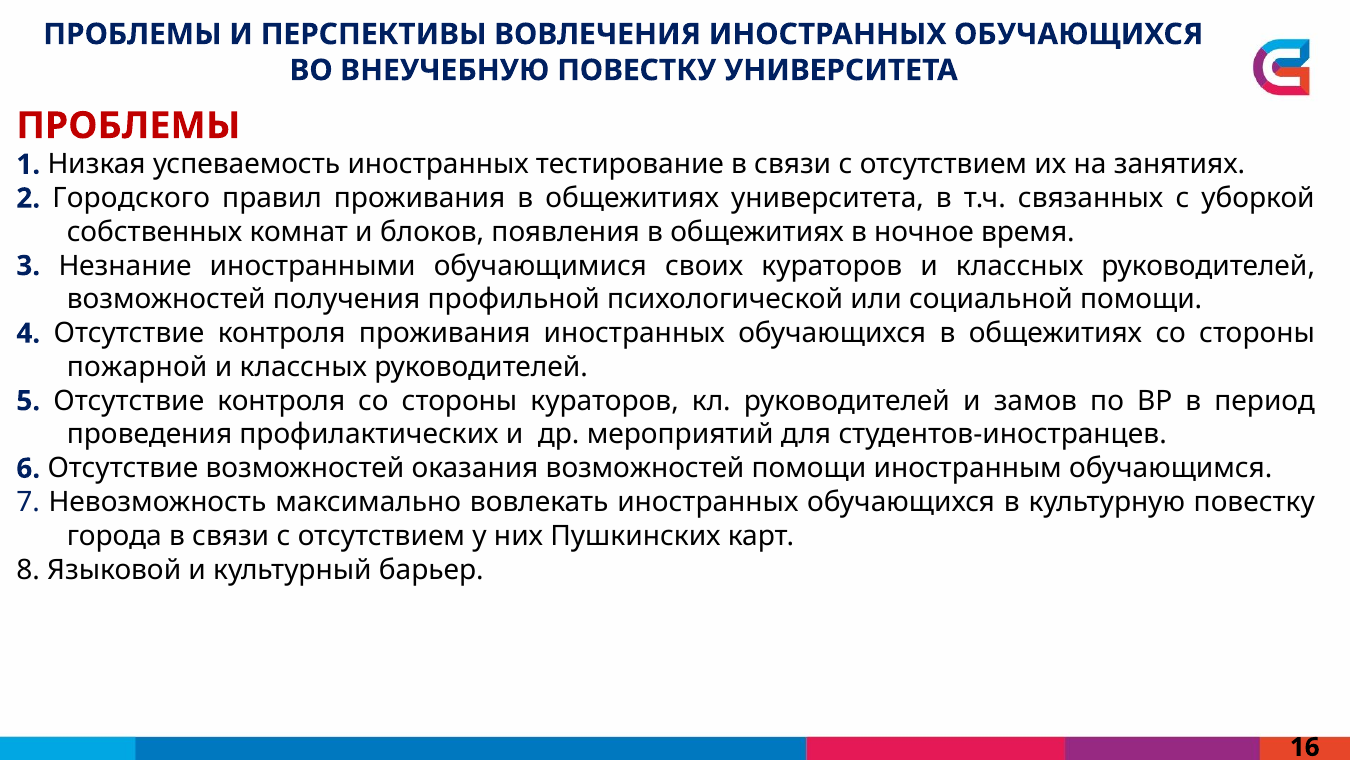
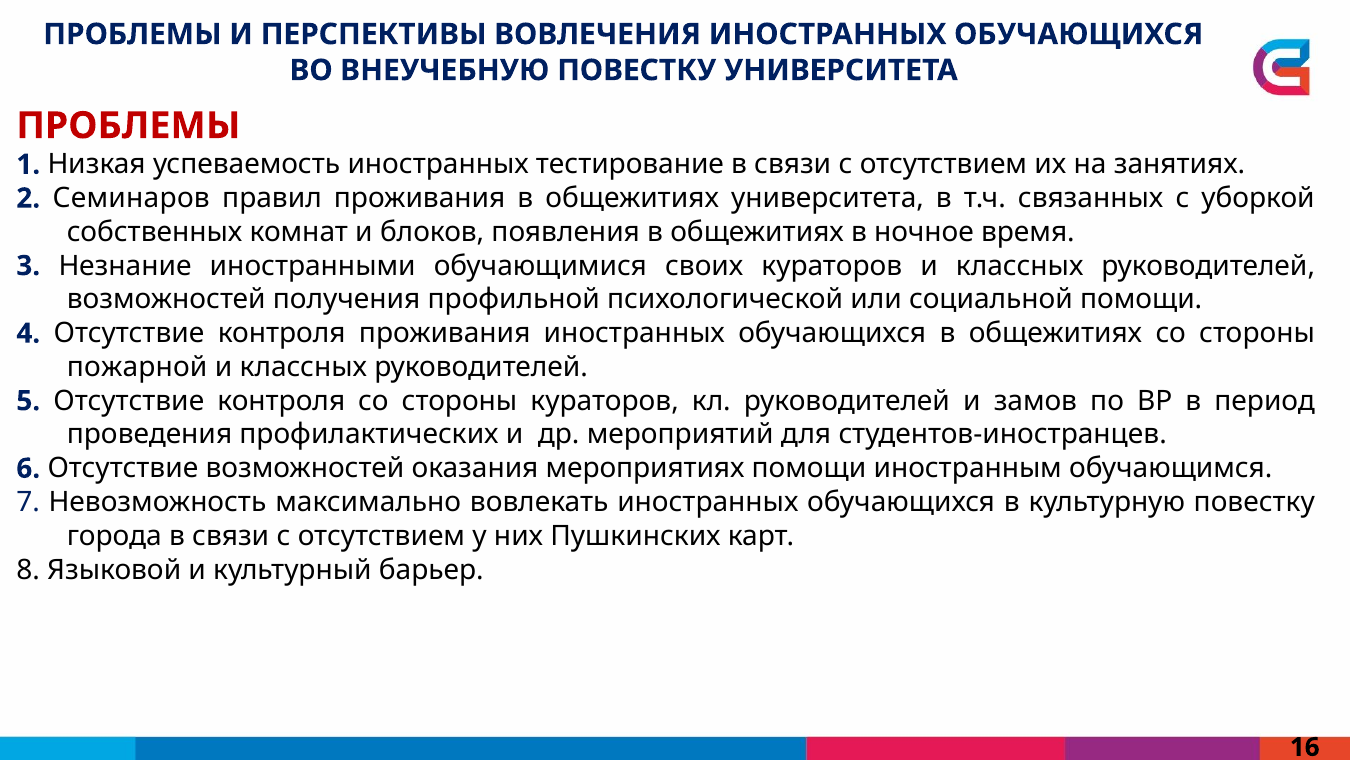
Городского: Городского -> Семинаров (131, 198)
оказания возможностей: возможностей -> мероприятиях (645, 468)
